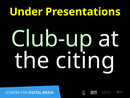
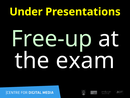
Club-up: Club-up -> Free-up (52, 39)
citing: citing -> exam (85, 60)
